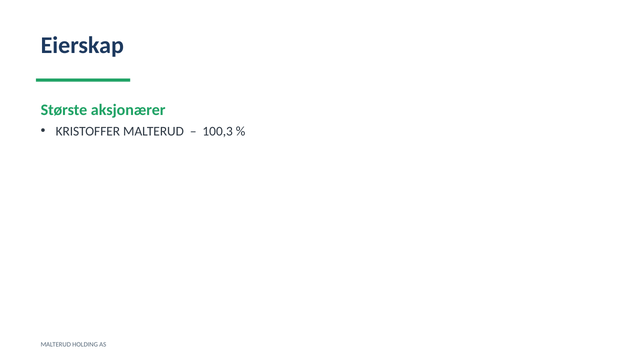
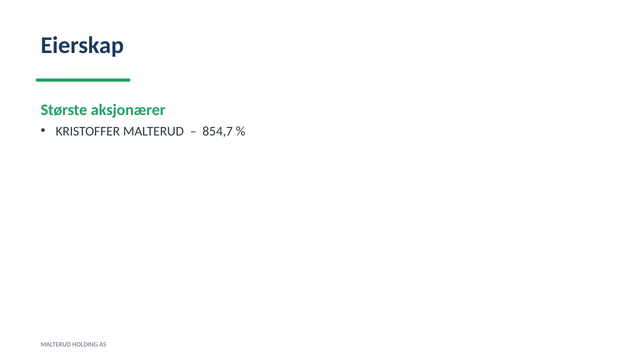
100,3: 100,3 -> 854,7 (218, 131)
